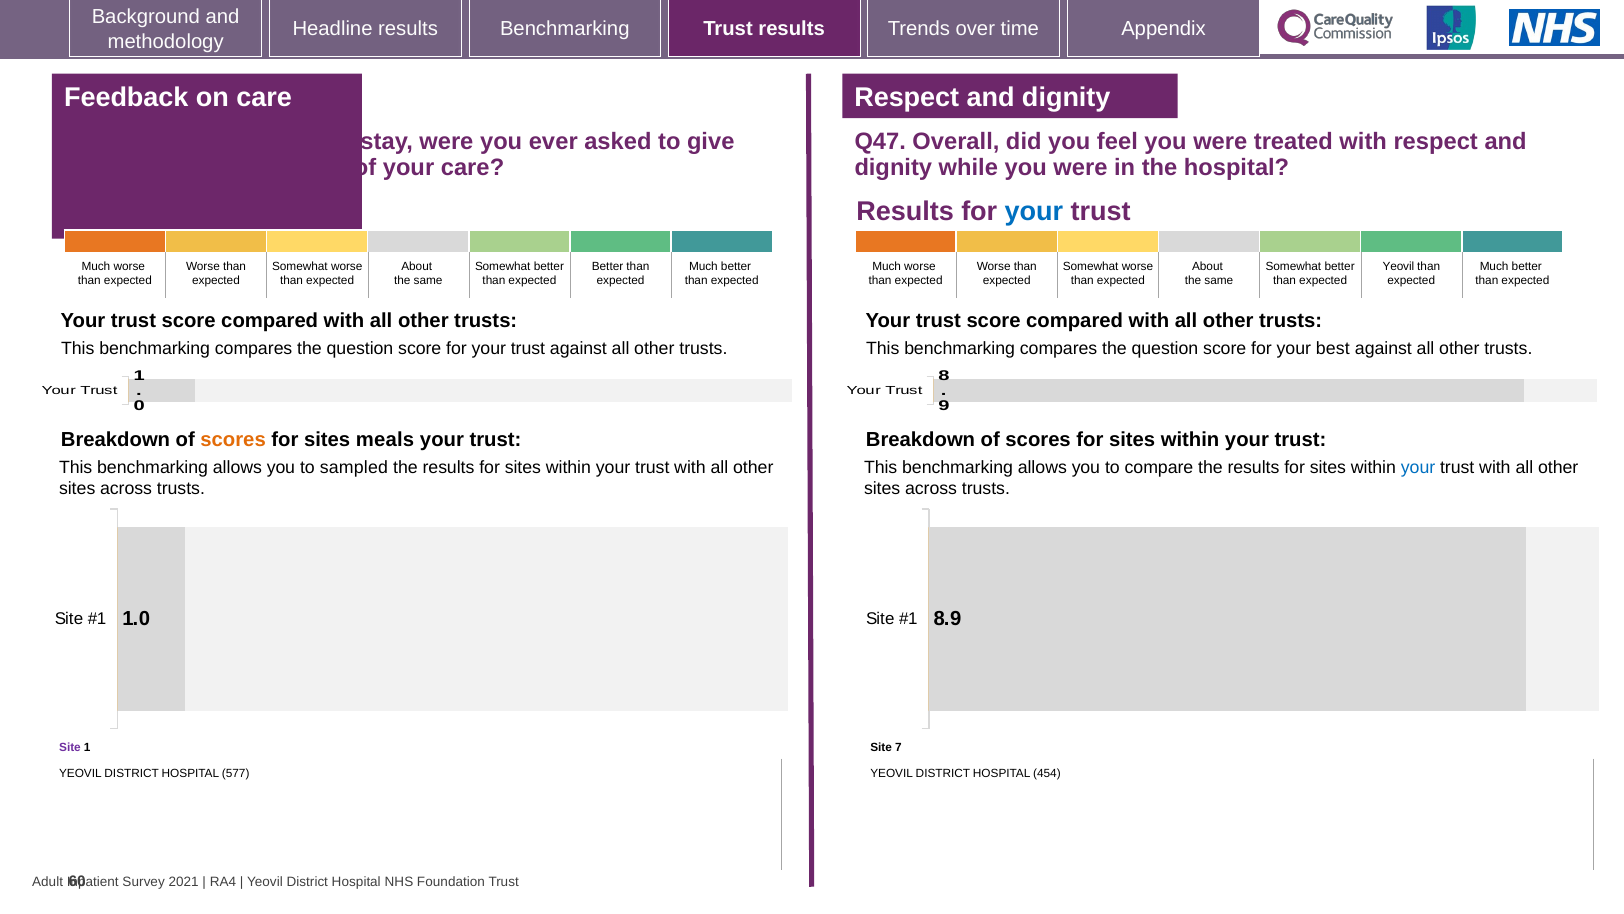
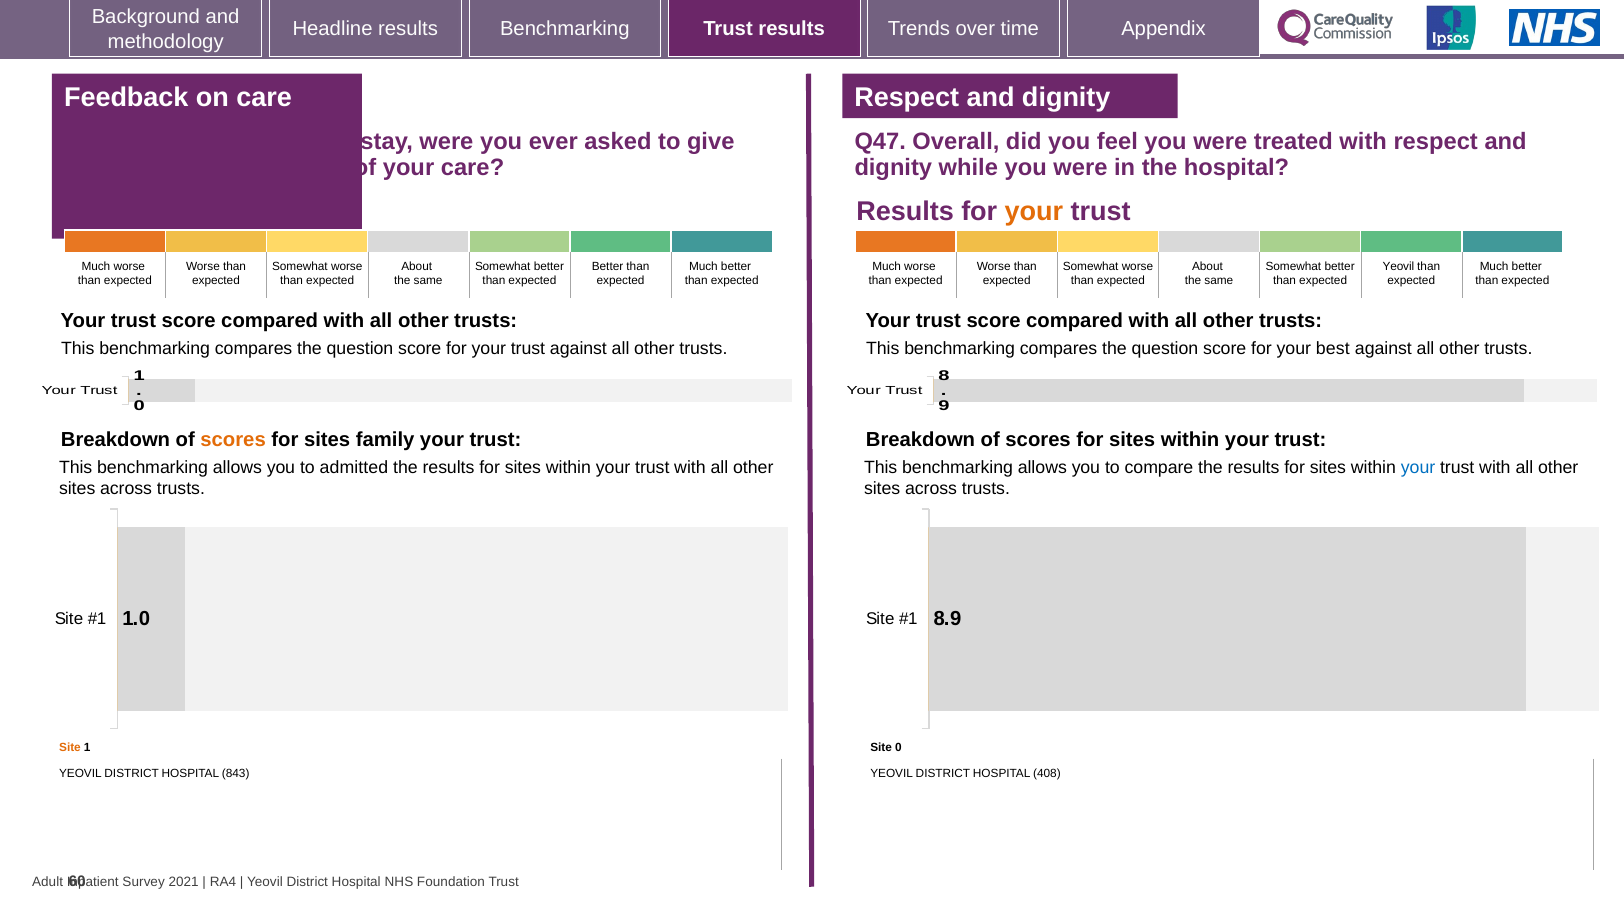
your colour: blue -> orange (1034, 211)
meals: meals -> family (385, 439)
sampled: sampled -> admitted (354, 467)
Site colour: purple -> orange (70, 747)
Site 7: 7 -> 0 (899, 747)
577: 577 -> 843 (236, 773)
454: 454 -> 408 (1047, 773)
